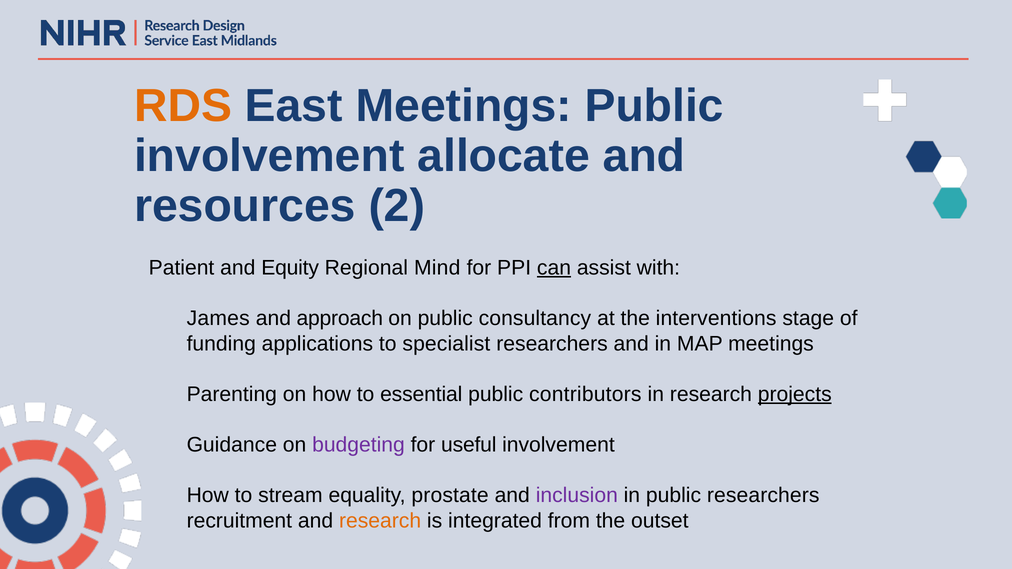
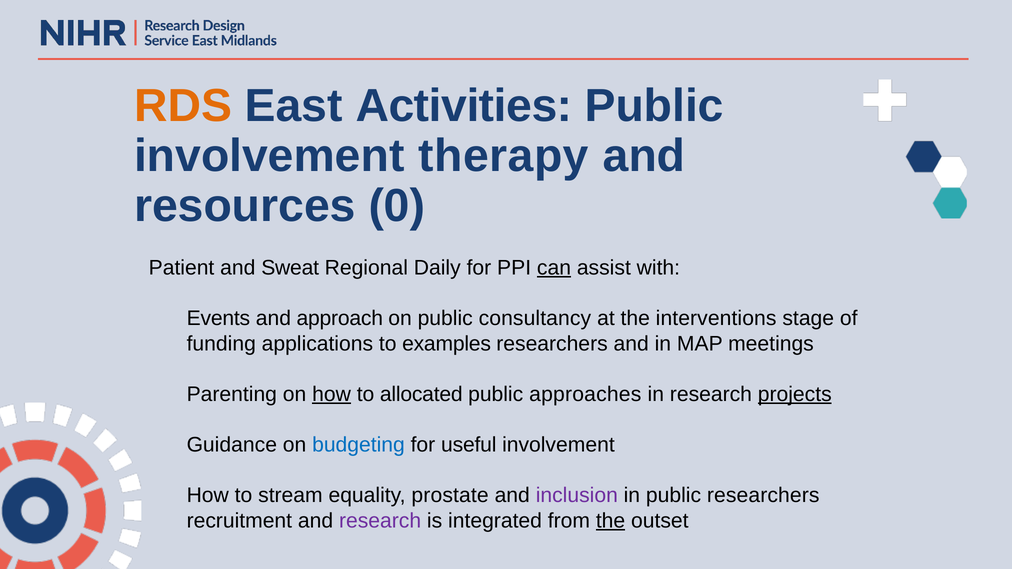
East Meetings: Meetings -> Activities (464, 106)
allocate: allocate -> therapy (503, 156)
2: 2 -> 0 (397, 206)
Equity: Equity -> Sweat (290, 268)
Mind: Mind -> Daily (437, 268)
James: James -> Events (218, 319)
specialist: specialist -> examples (447, 344)
how underline: none -> present (332, 394)
essential: essential -> allocated (421, 394)
contributors: contributors -> approaches (585, 394)
budgeting colour: purple -> blue (358, 445)
research colour: orange -> purple (380, 521)
the underline: none -> present (611, 521)
